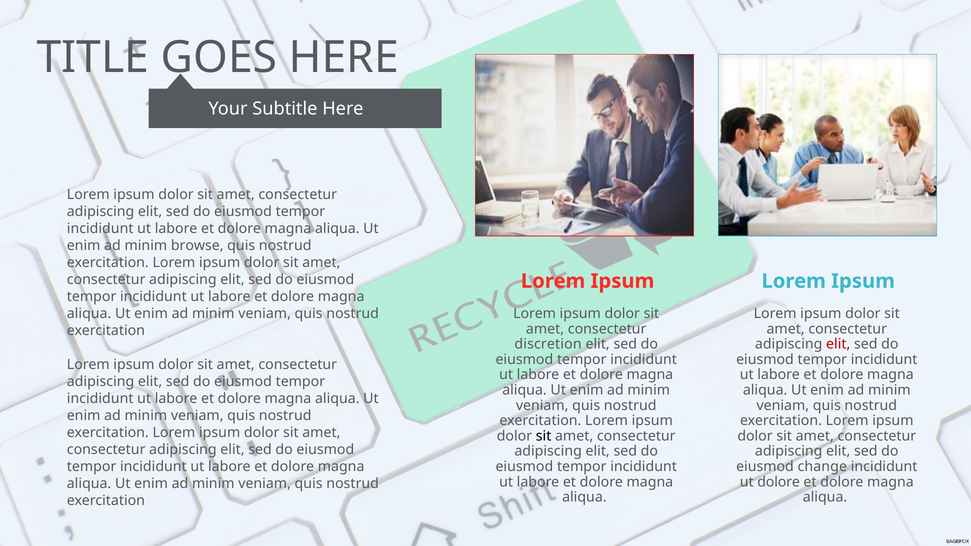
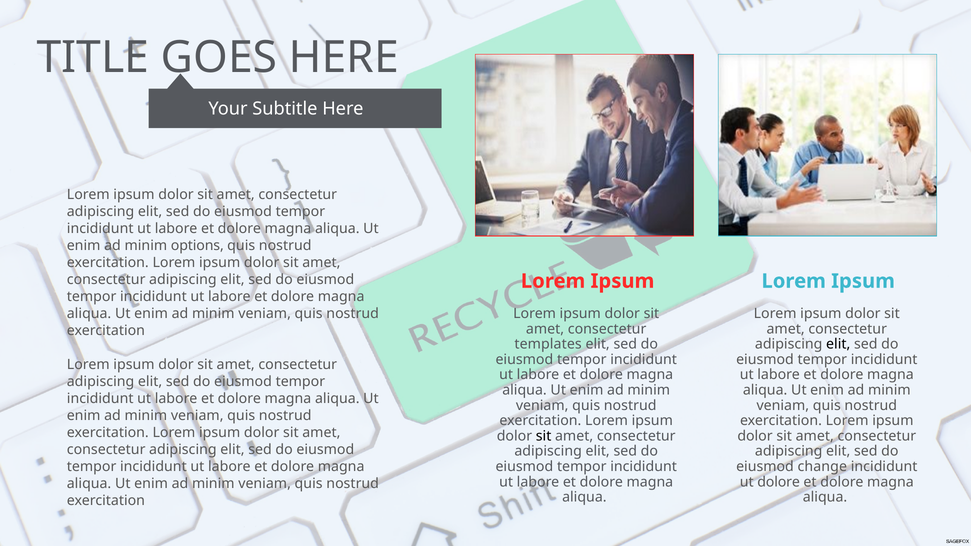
browse: browse -> options (197, 246)
discretion: discretion -> templates (548, 344)
elit colour: red -> black (838, 344)
